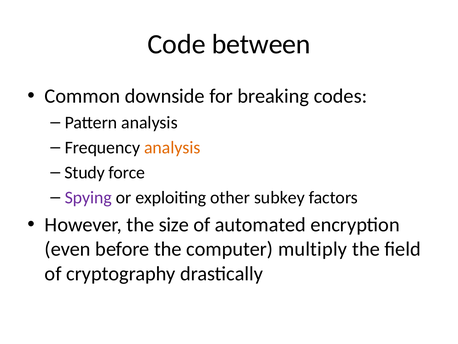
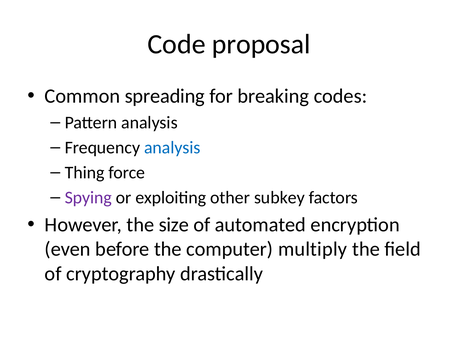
between: between -> proposal (261, 44)
downside: downside -> spreading (165, 96)
analysis colour: orange -> blue (172, 147)
Study: Study -> Thing (85, 172)
